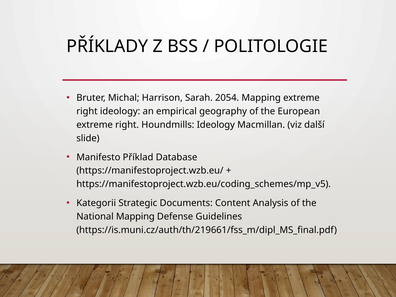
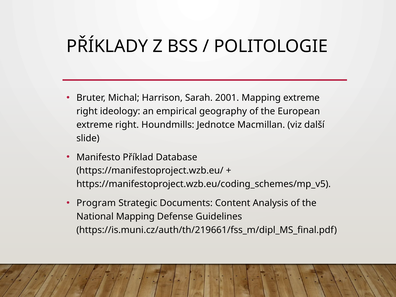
2054: 2054 -> 2001 (227, 98)
Houndmills Ideology: Ideology -> Jednotce (216, 125)
Kategorii: Kategorii -> Program (96, 203)
